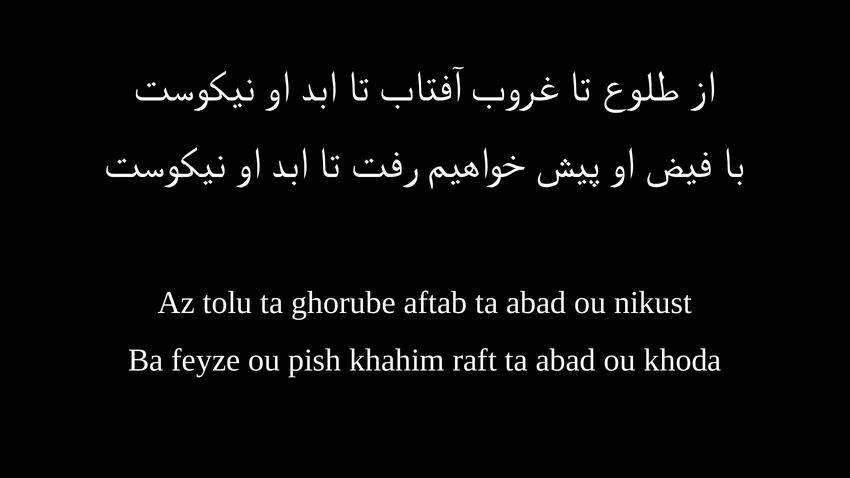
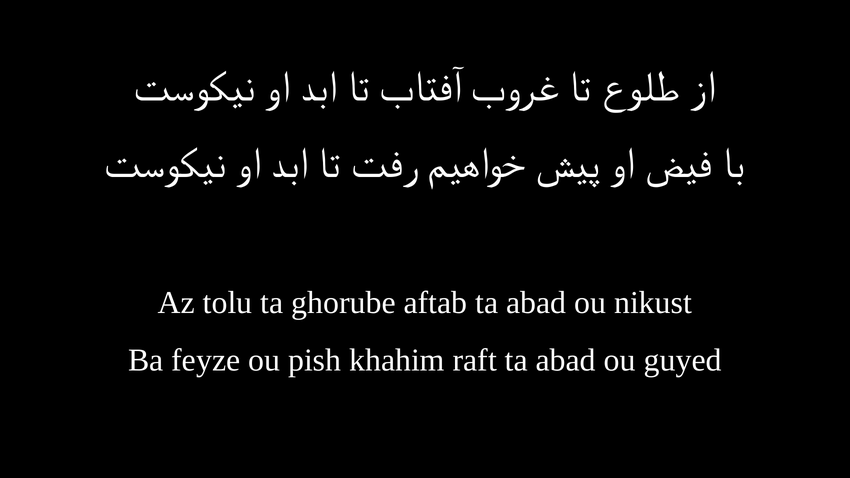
khoda: khoda -> guyed (683, 360)
